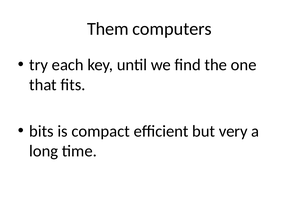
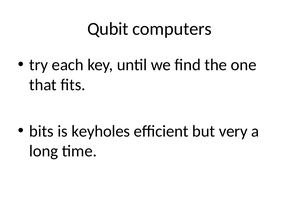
Them: Them -> Qubit (108, 29)
compact: compact -> keyholes (101, 131)
